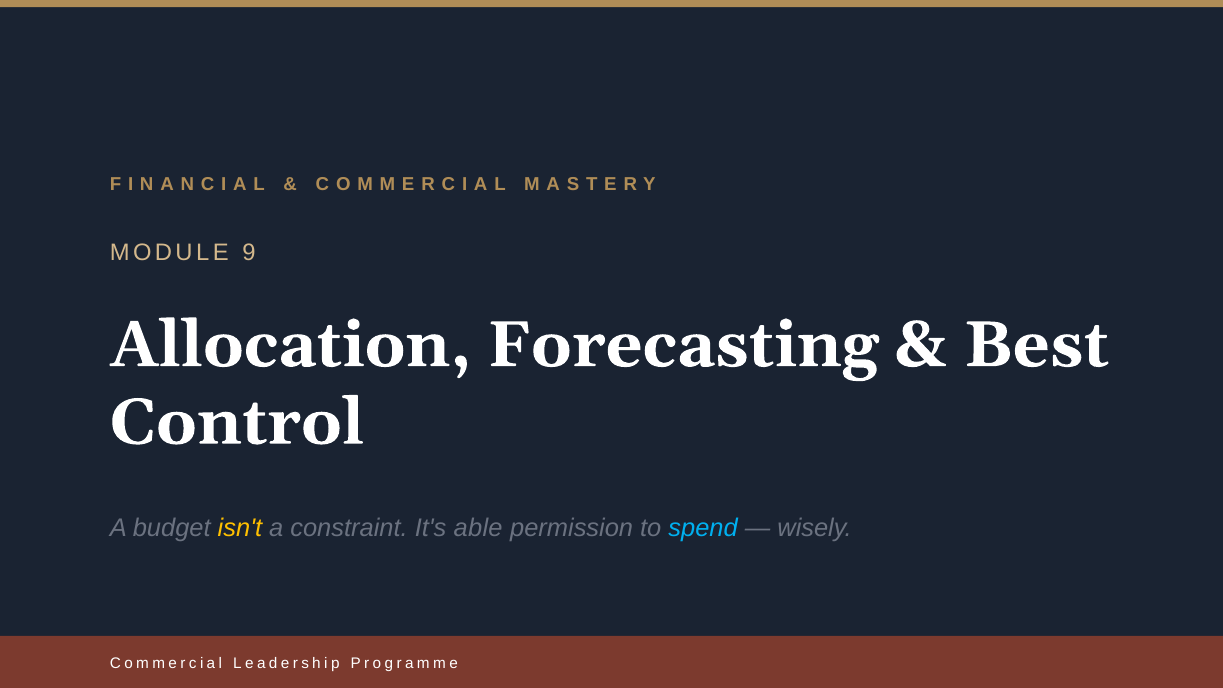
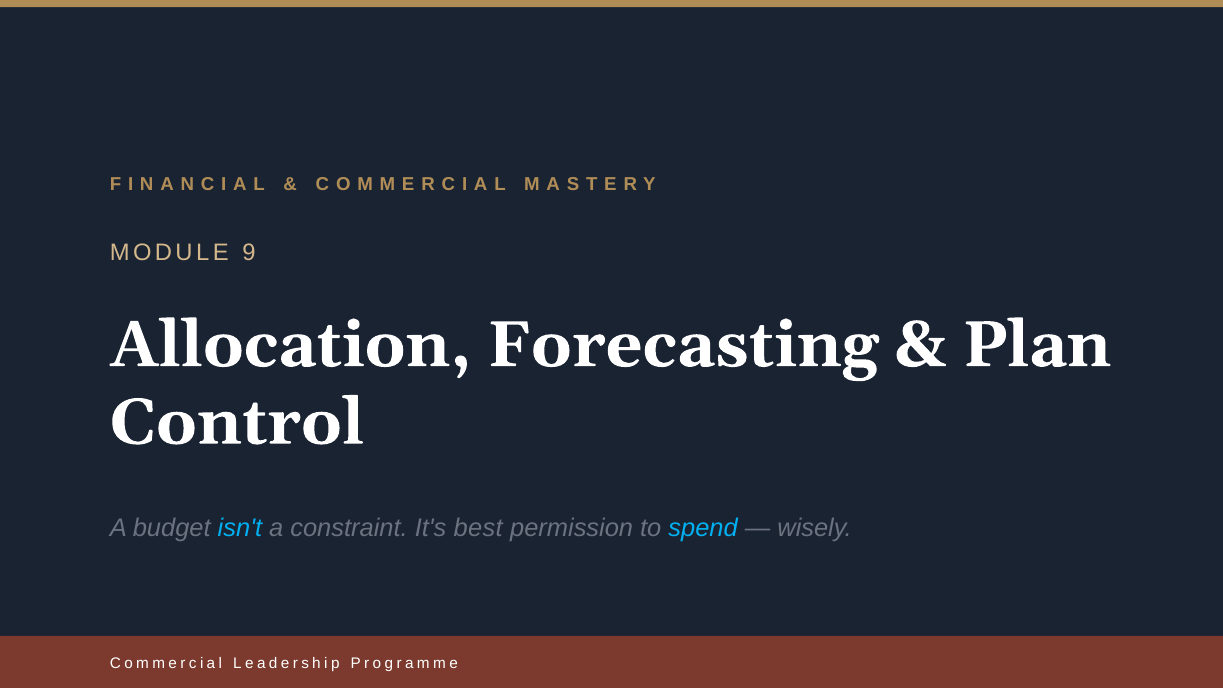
Best: Best -> Plan (1037, 345)
isn't colour: yellow -> light blue (240, 528)
able: able -> best (478, 528)
